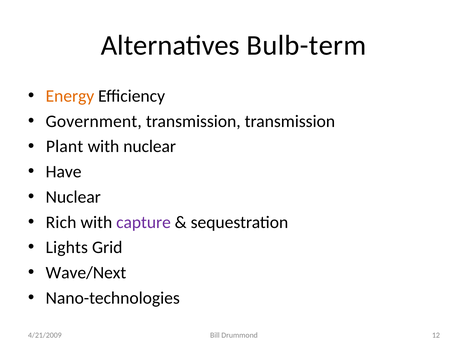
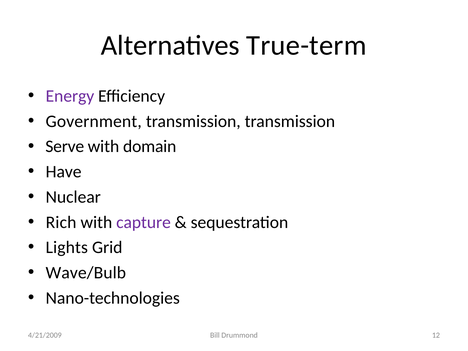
Bulb-term: Bulb-term -> True-term (306, 45)
Energy colour: orange -> purple (70, 96)
Plant: Plant -> Serve (65, 146)
with nuclear: nuclear -> domain (150, 146)
Wave/Next: Wave/Next -> Wave/Bulb (86, 273)
